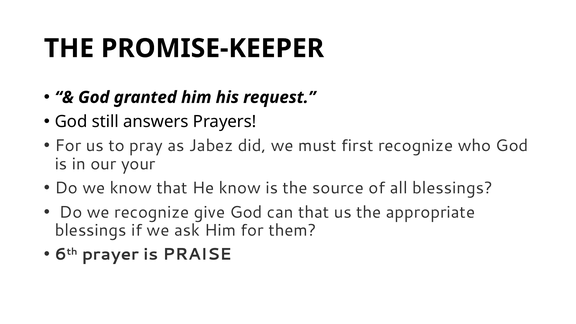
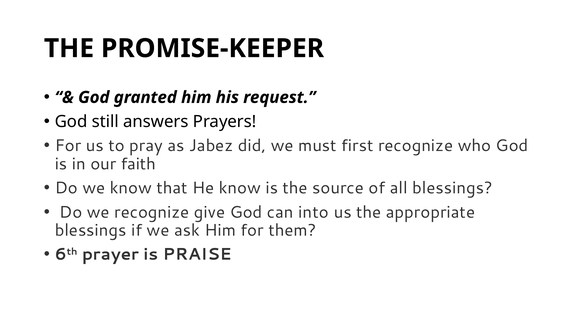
your: your -> faith (138, 164)
can that: that -> into (313, 212)
